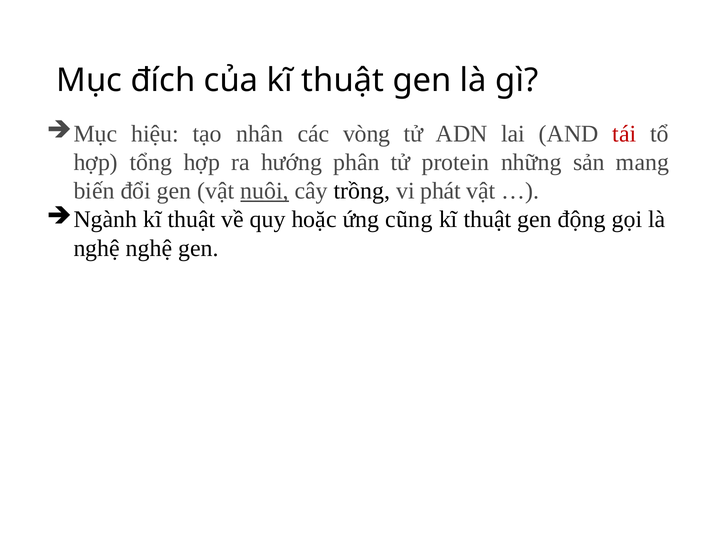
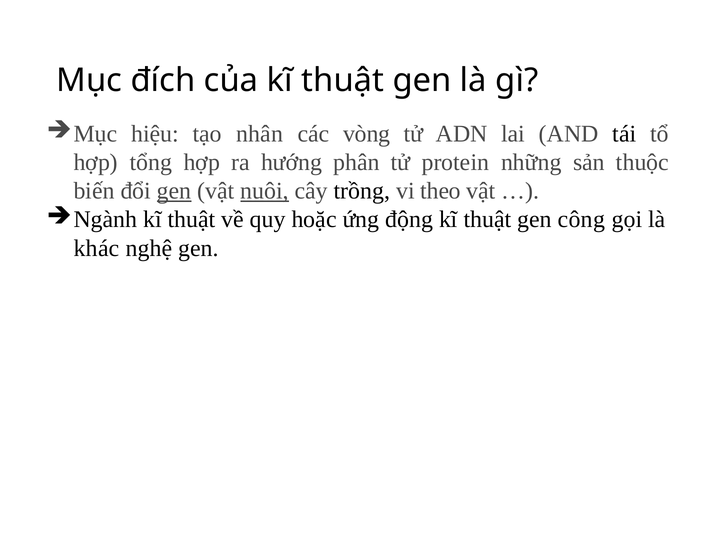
tái colour: red -> black (624, 134)
mang: mang -> thuộc (643, 162)
gen underline: none -> present (174, 191)
phát: phát -> theo (441, 191)
cũng: cũng -> động (409, 220)
động: động -> công (582, 220)
nghệ: nghệ -> khác (97, 248)
